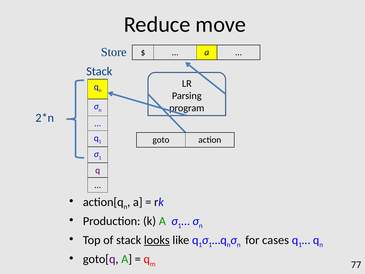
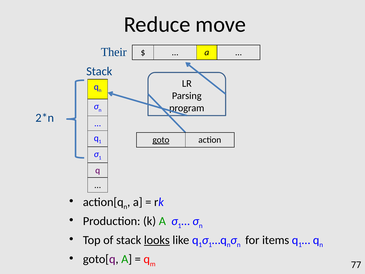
Store: Store -> Their (114, 52)
goto underline: none -> present (161, 140)
cases: cases -> items (276, 240)
